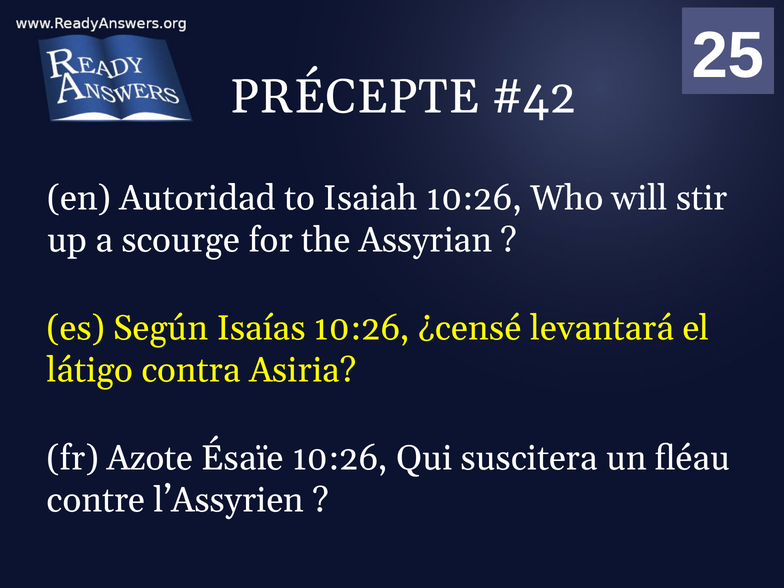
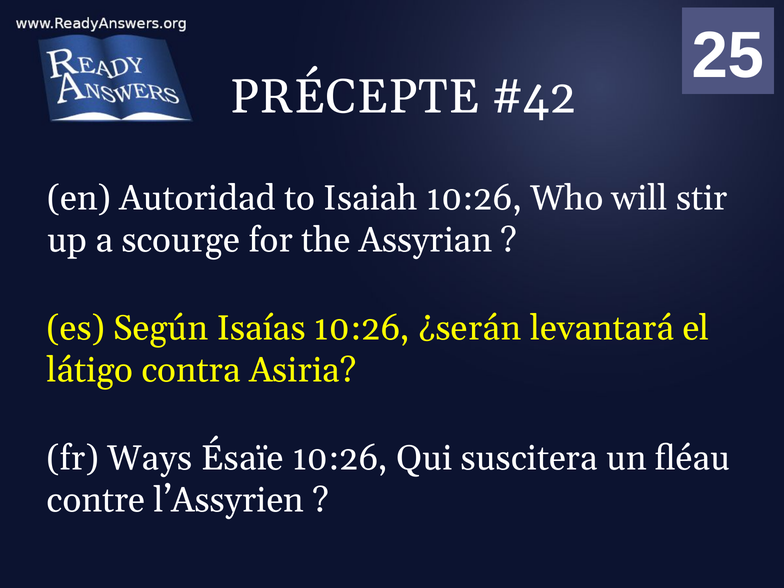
¿censé: ¿censé -> ¿serán (470, 328)
Azote: Azote -> Ways (150, 458)
